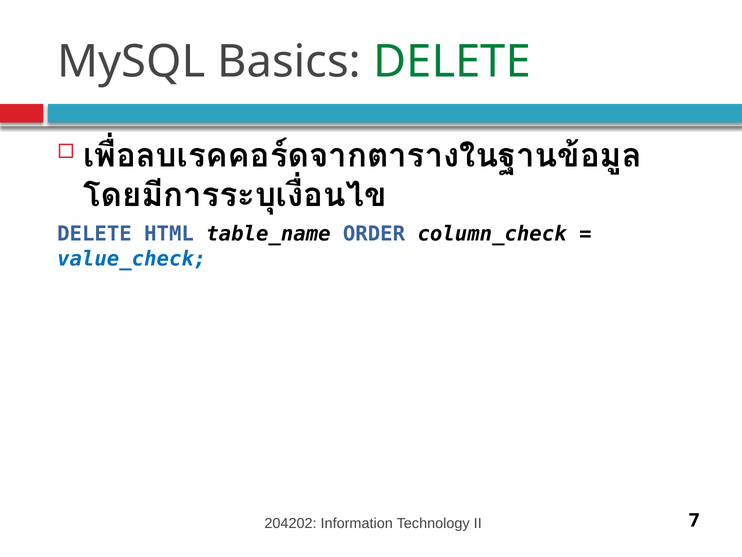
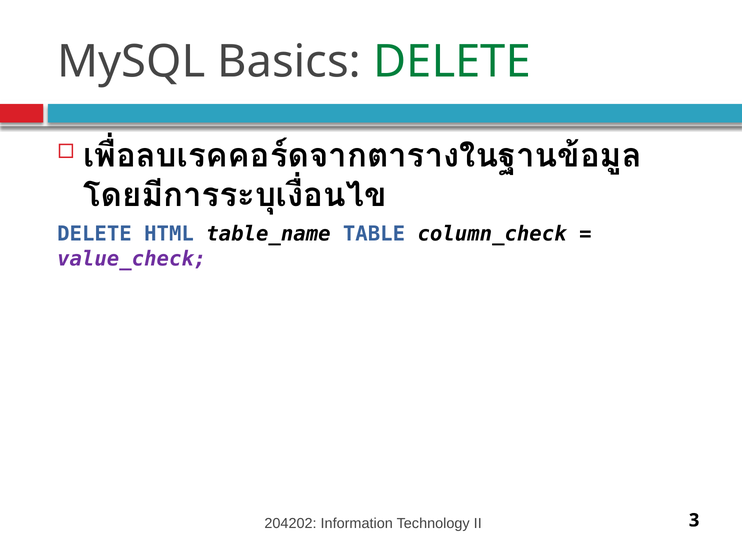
ORDER: ORDER -> TABLE (374, 234)
value_check colour: blue -> purple (132, 259)
7: 7 -> 3 (694, 520)
